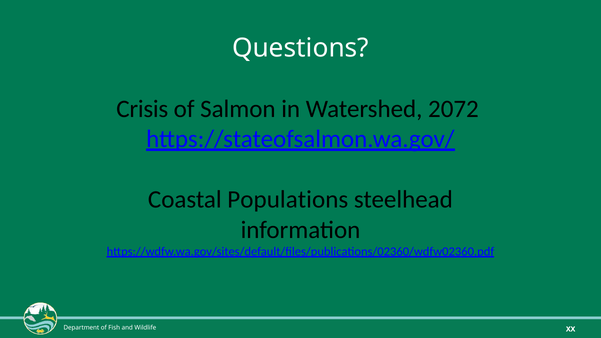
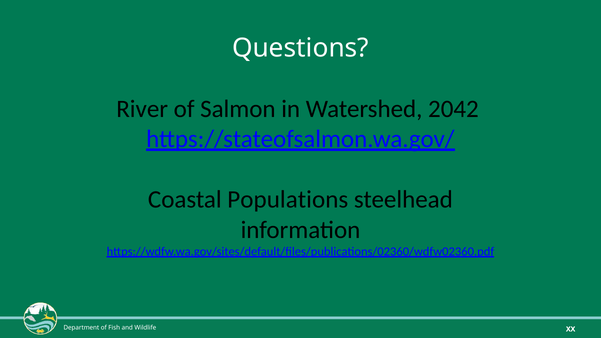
Crisis: Crisis -> River (142, 109)
2072: 2072 -> 2042 (453, 109)
